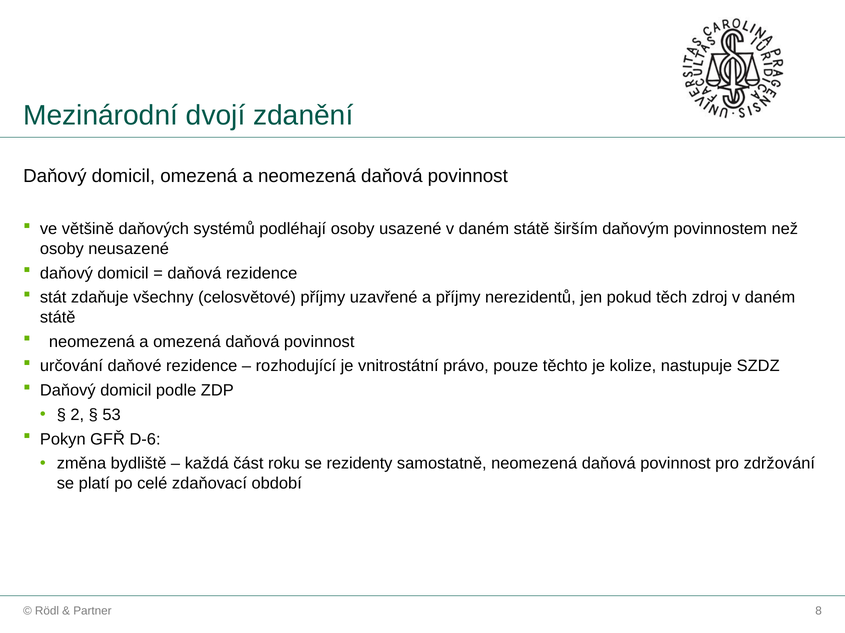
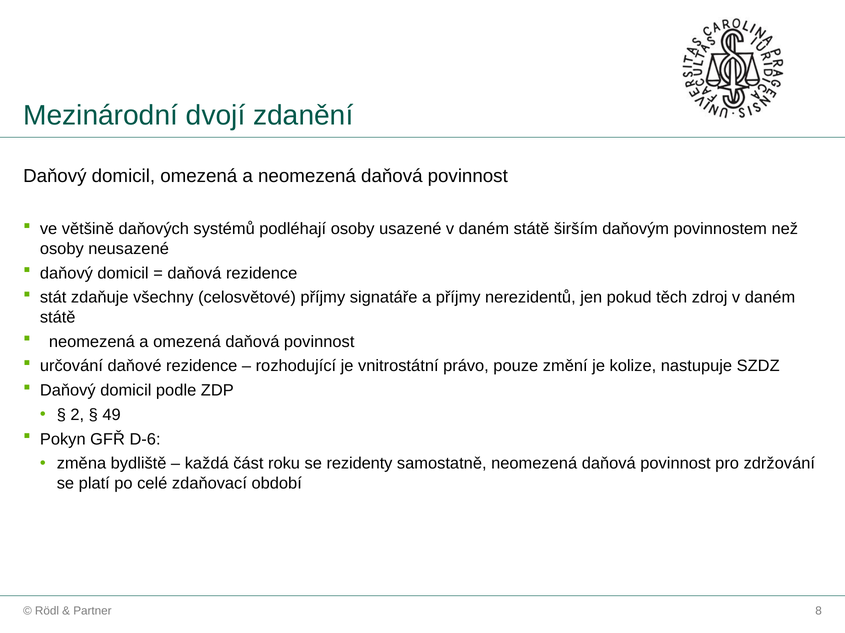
uzavřené: uzavřené -> signatáře (384, 298)
těchto: těchto -> změní (565, 366)
53: 53 -> 49 (112, 415)
